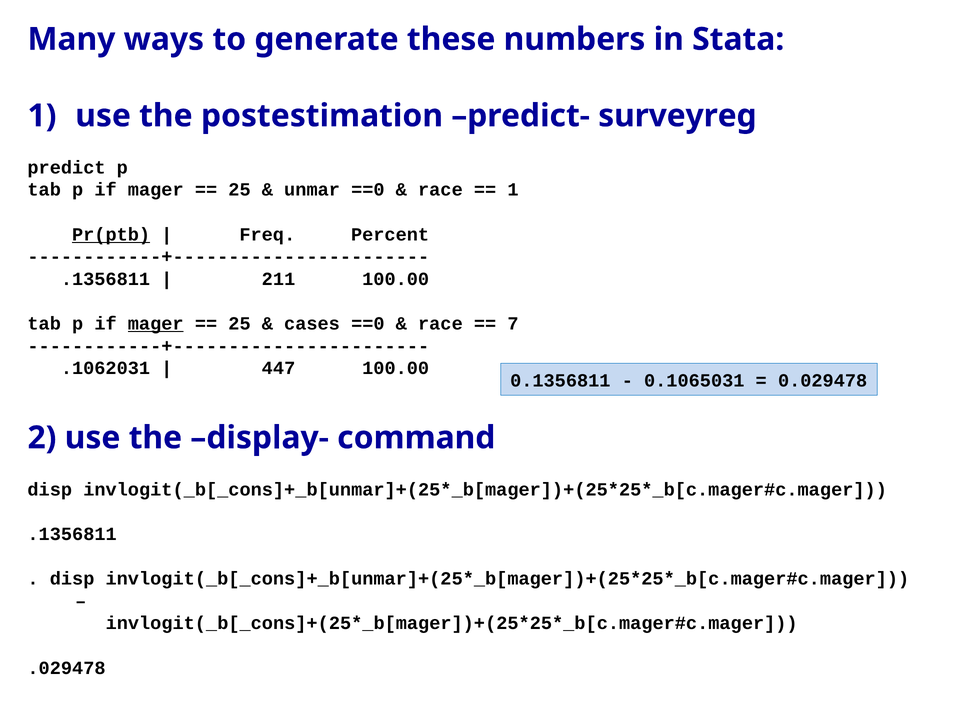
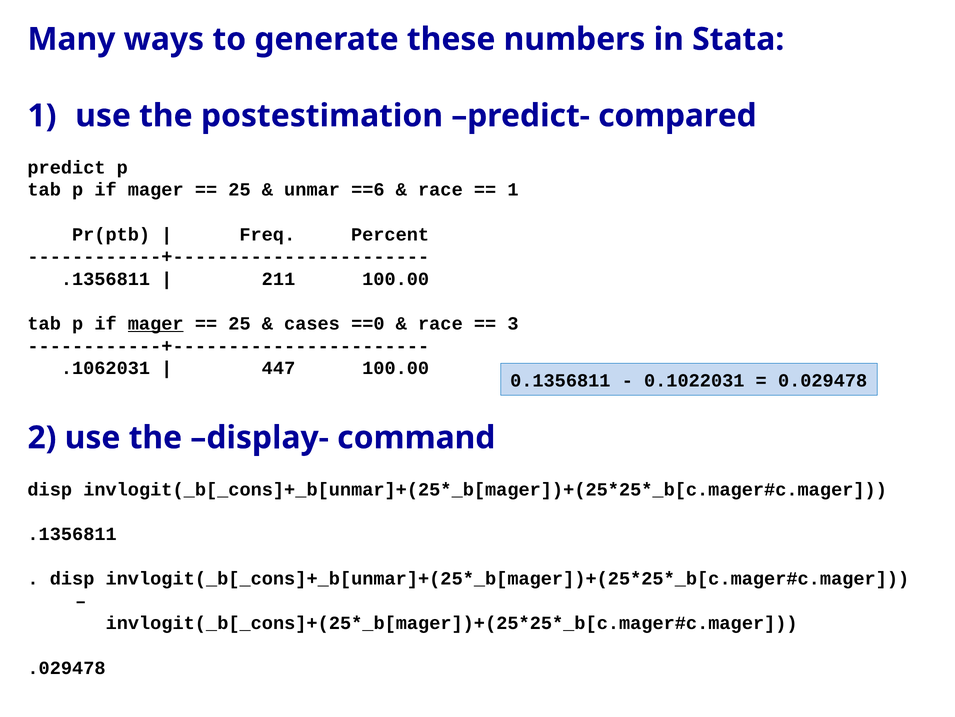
surveyreg: surveyreg -> compared (677, 116)
unmar ==0: ==0 -> ==6 (368, 190)
Pr(ptb underline: present -> none (111, 234)
7: 7 -> 3 (513, 323)
0.1065031: 0.1065031 -> 0.1022031 (694, 380)
